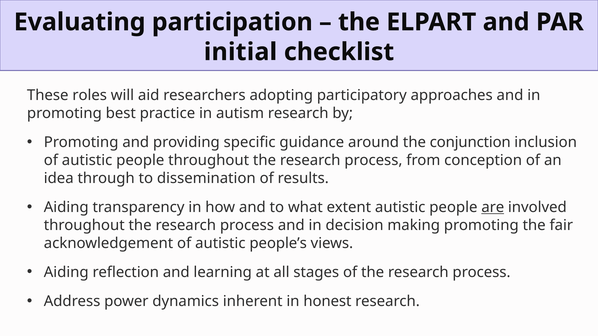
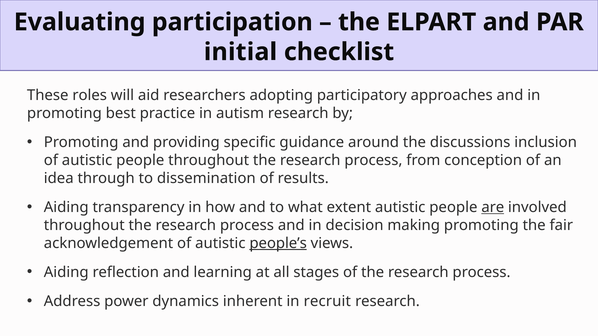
conjunction: conjunction -> discussions (470, 142)
people’s underline: none -> present (278, 243)
honest: honest -> recruit (327, 302)
